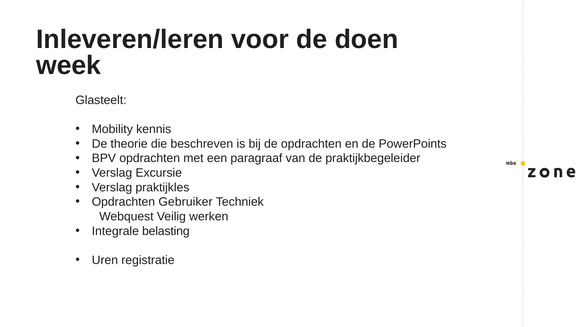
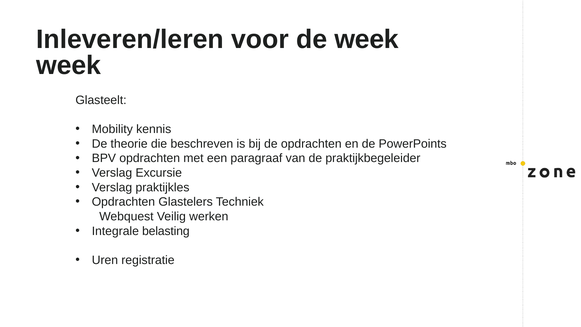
de doen: doen -> week (367, 39)
Gebruiker: Gebruiker -> Glastelers (186, 202)
